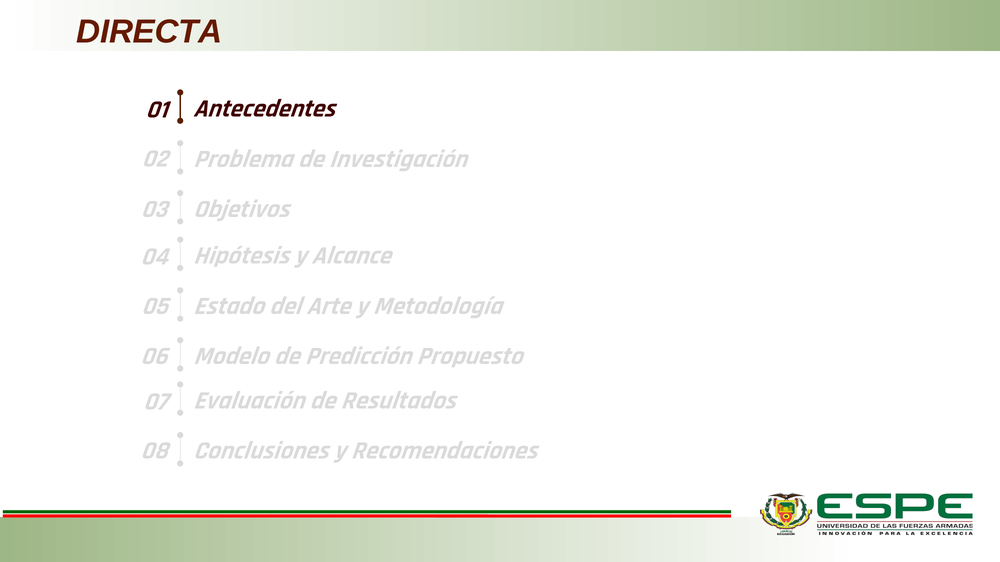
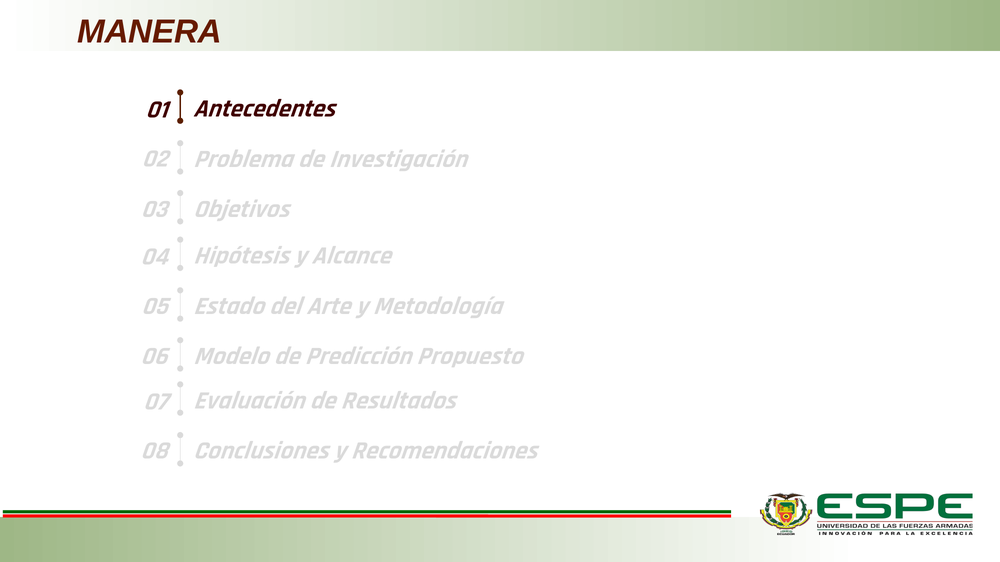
DIRECTA: DIRECTA -> MANERA (149, 32)
